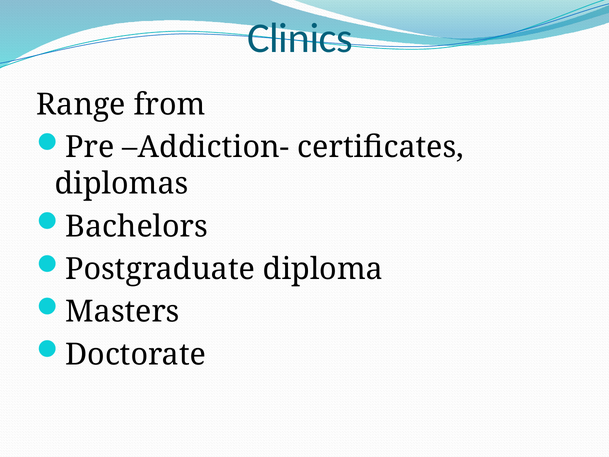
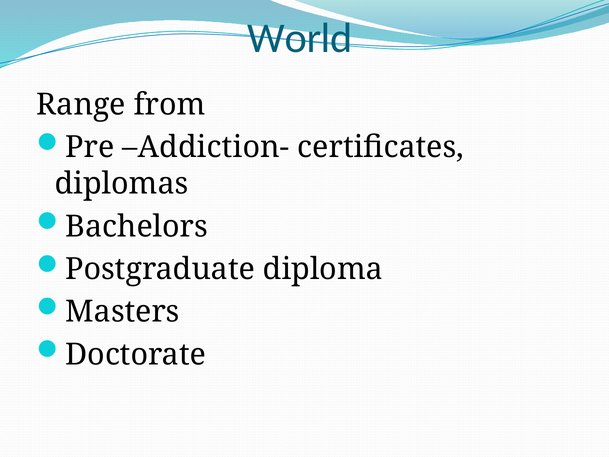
Clinics: Clinics -> World (300, 38)
